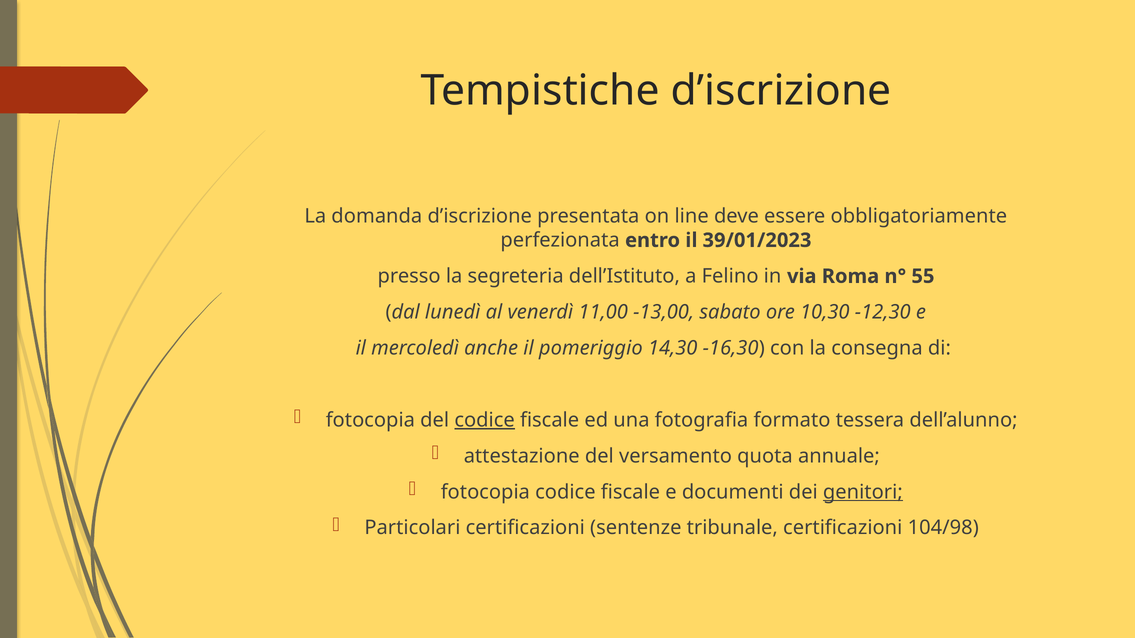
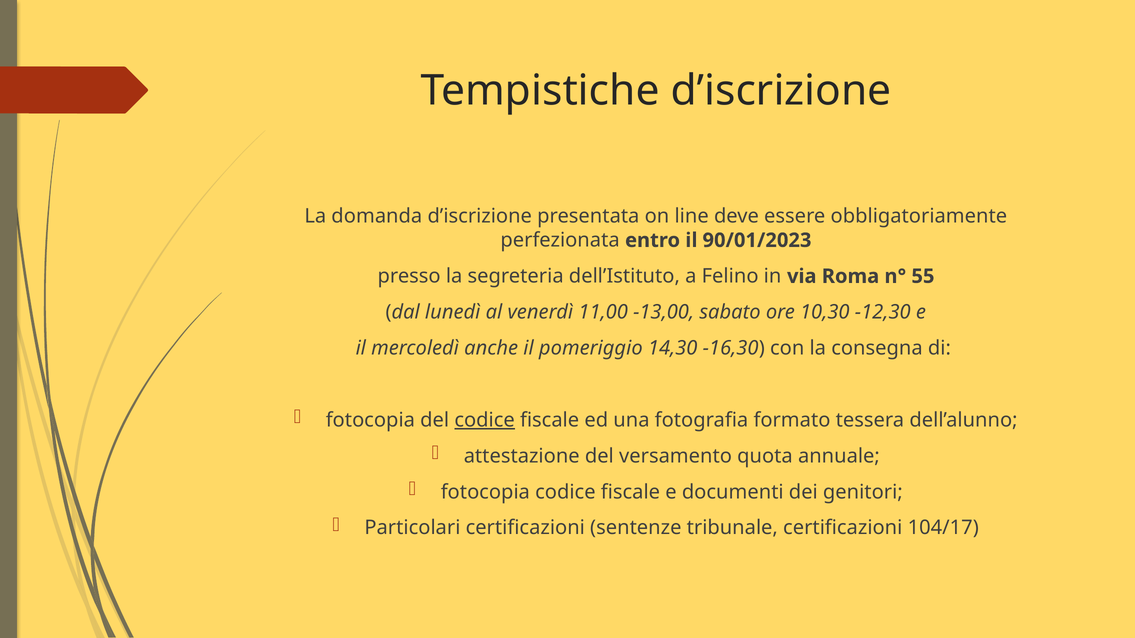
39/01/2023: 39/01/2023 -> 90/01/2023 (757, 240)
genitori underline: present -> none (863, 492)
104/98: 104/98 -> 104/17 (943, 528)
